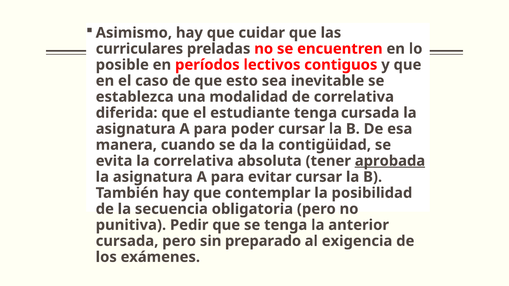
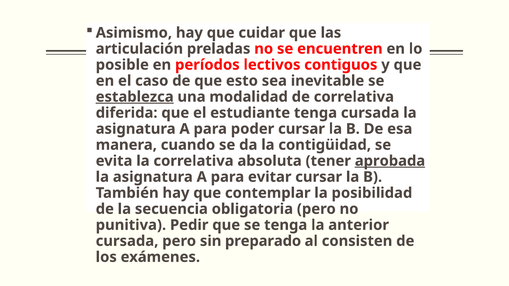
curriculares: curriculares -> articulación (139, 49)
establezca underline: none -> present (135, 97)
exigencia: exigencia -> consisten (357, 241)
